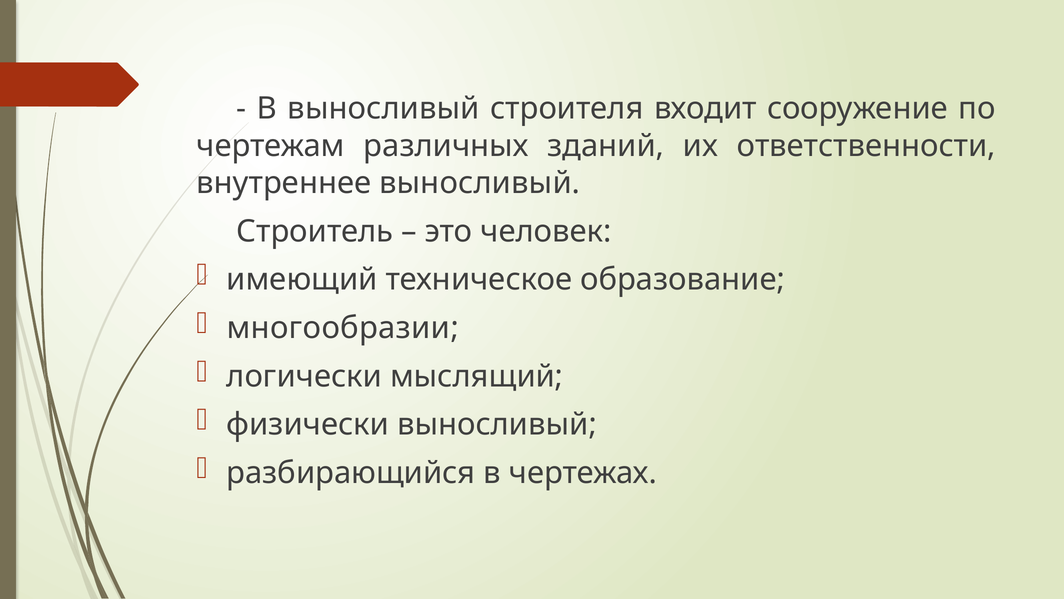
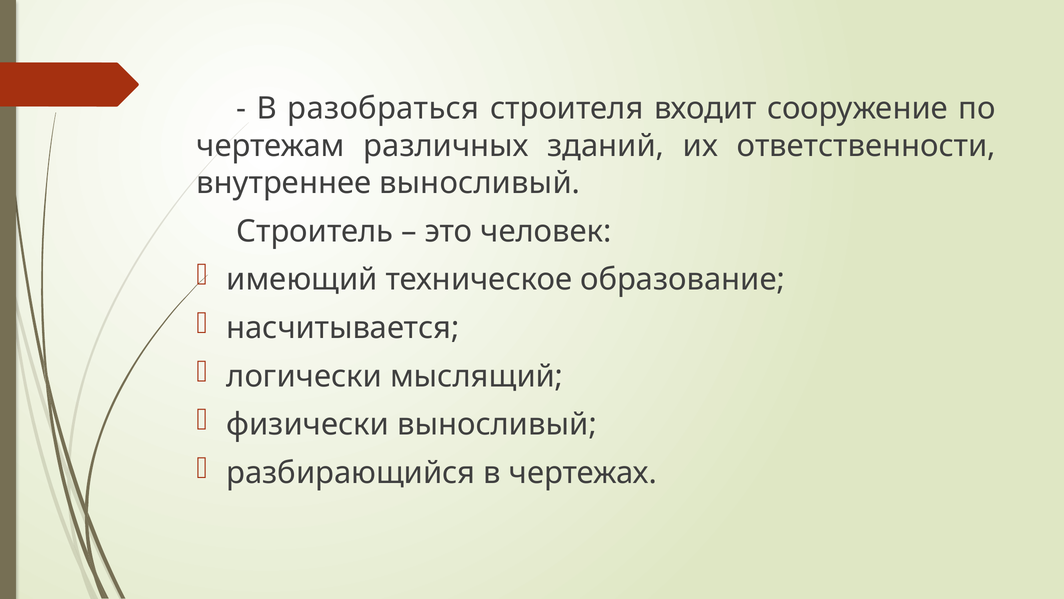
В выносливый: выносливый -> разобраться (383, 109)
многообразии: многообразии -> насчитывается (343, 328)
